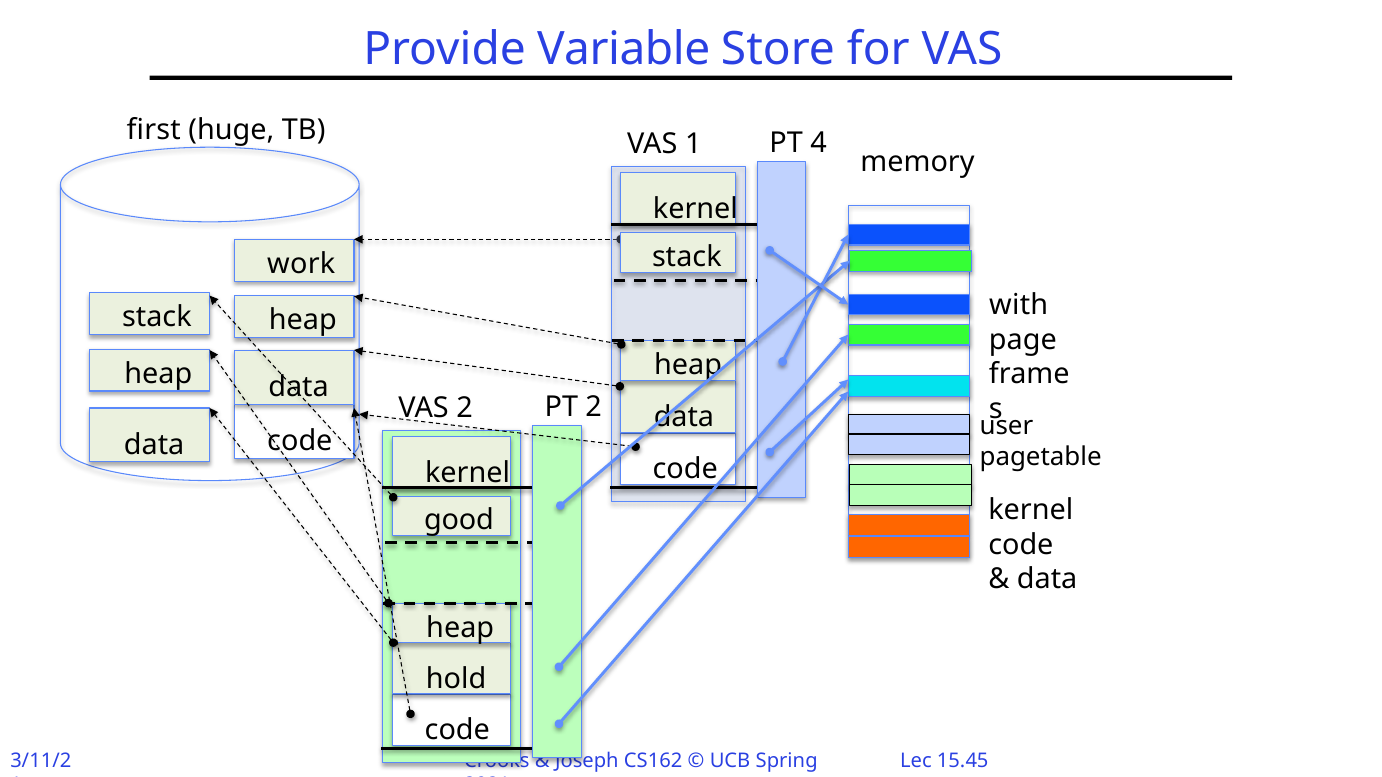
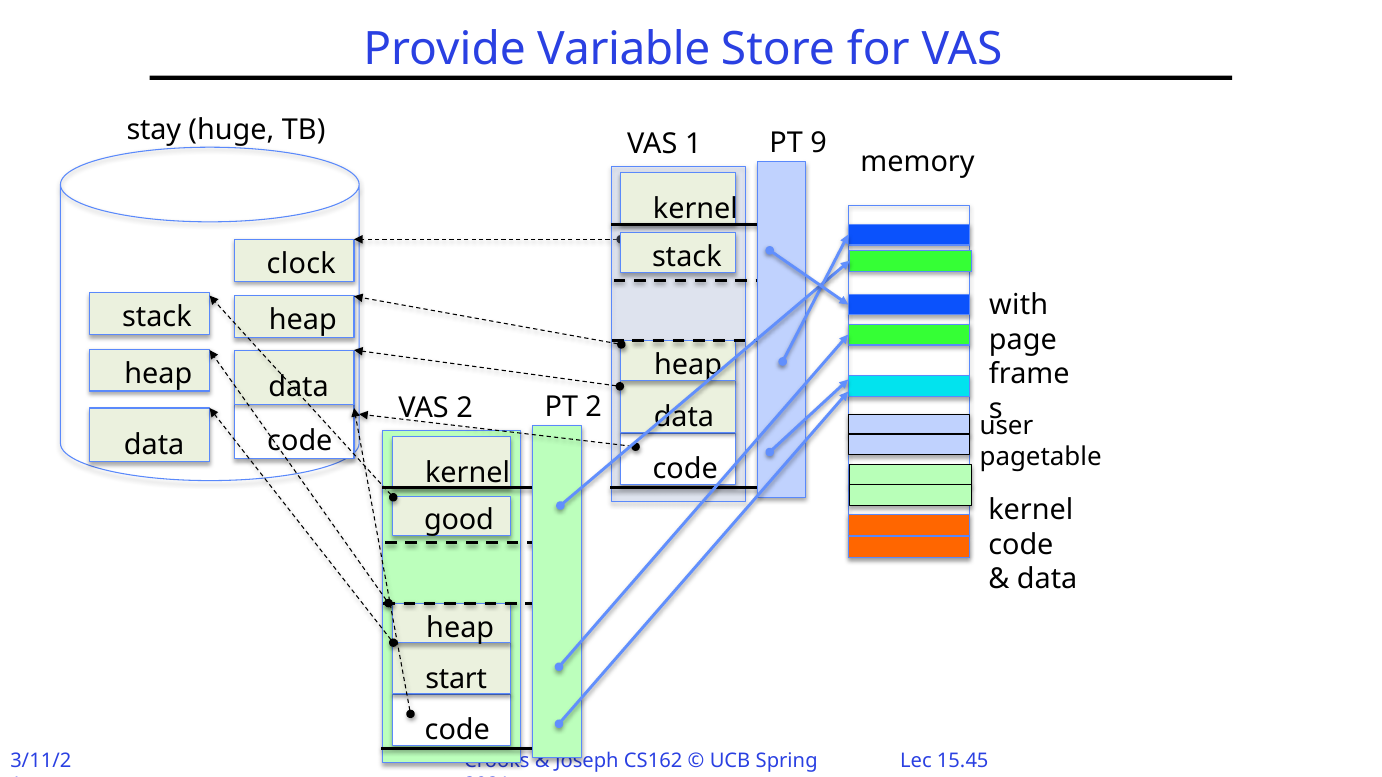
first: first -> stay (154, 130)
4: 4 -> 9 (819, 143)
work: work -> clock (301, 264)
hold: hold -> start (456, 679)
